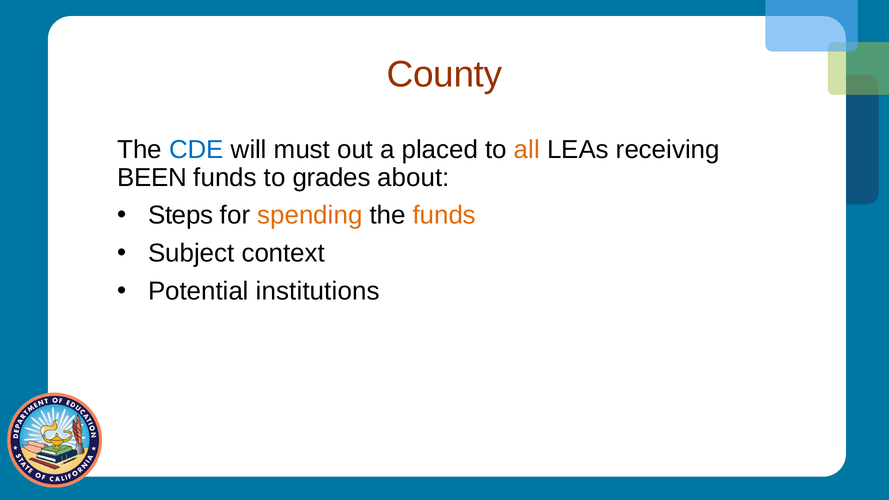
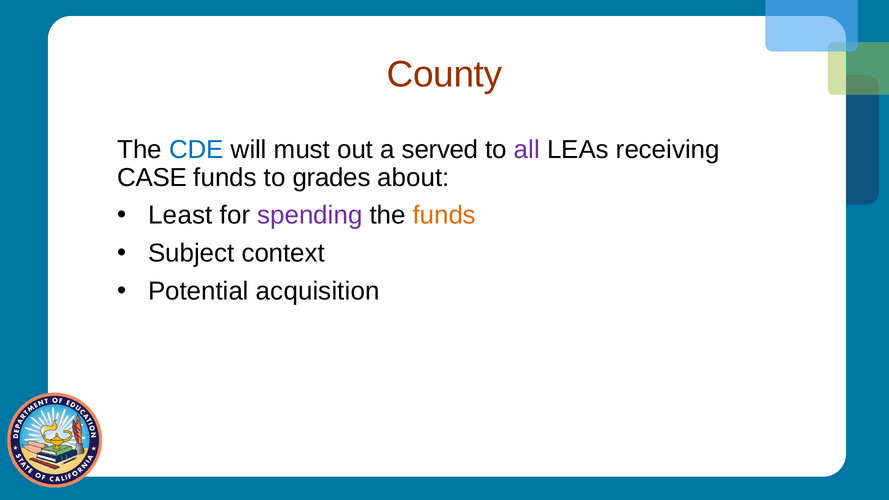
placed: placed -> served (440, 149)
all colour: orange -> purple (527, 149)
BEEN: BEEN -> CASE (152, 177)
Steps: Steps -> Least (180, 215)
spending colour: orange -> purple (310, 215)
institutions: institutions -> acquisition (318, 291)
